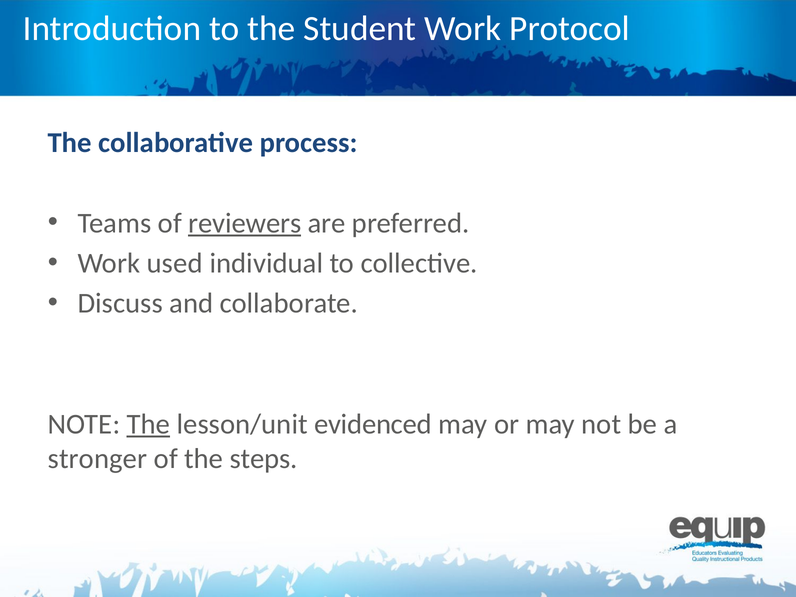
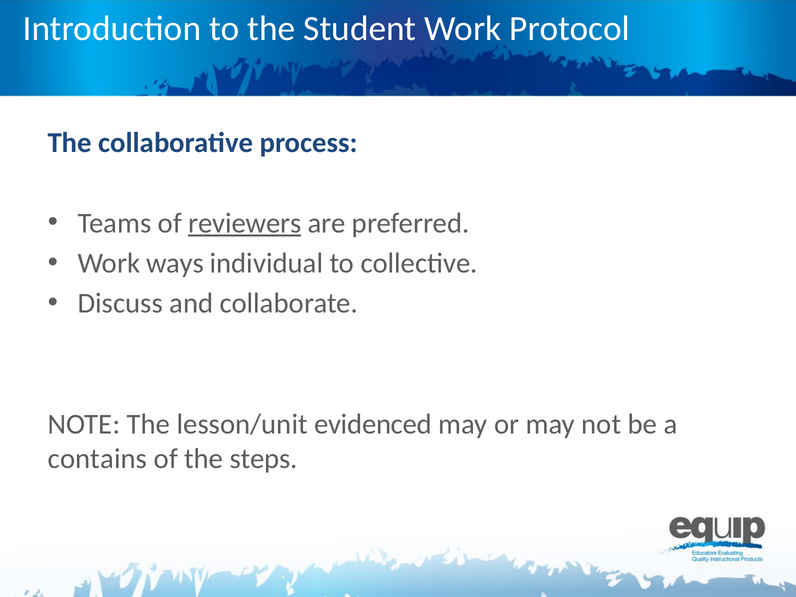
used: used -> ways (175, 263)
The underline: present -> none (148, 424)
stronger: stronger -> contains (97, 459)
